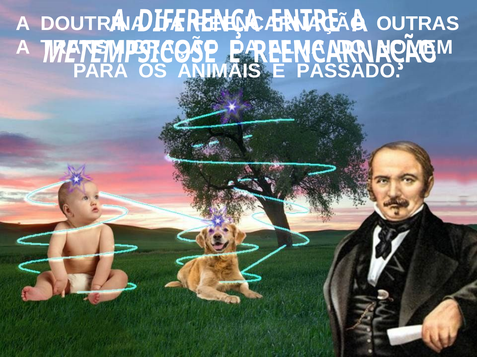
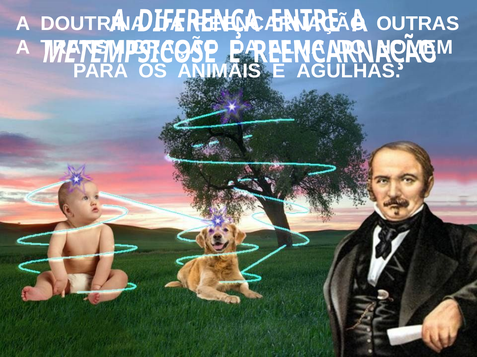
PASSADO: PASSADO -> AGULHAS (349, 71)
